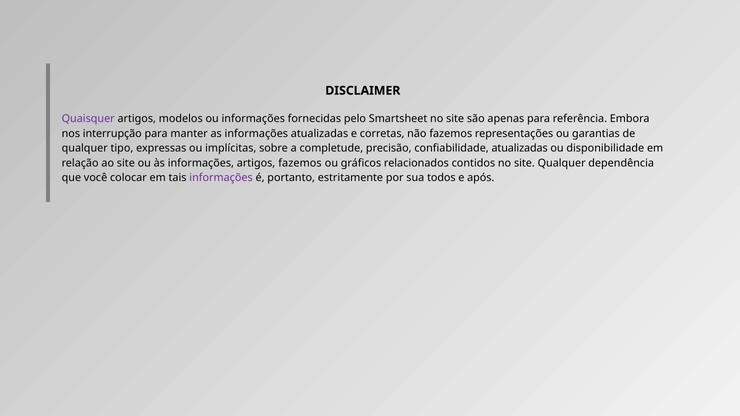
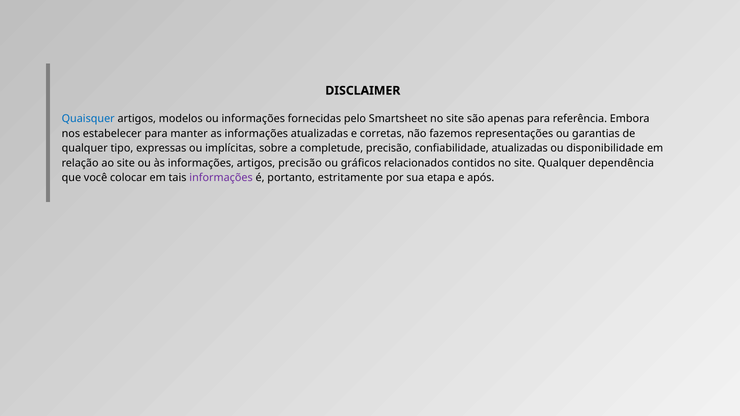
Quaisquer colour: purple -> blue (88, 119)
interrupção: interrupção -> estabelecer (112, 134)
artigos fazemos: fazemos -> precisão (300, 163)
todos: todos -> etapa (441, 178)
